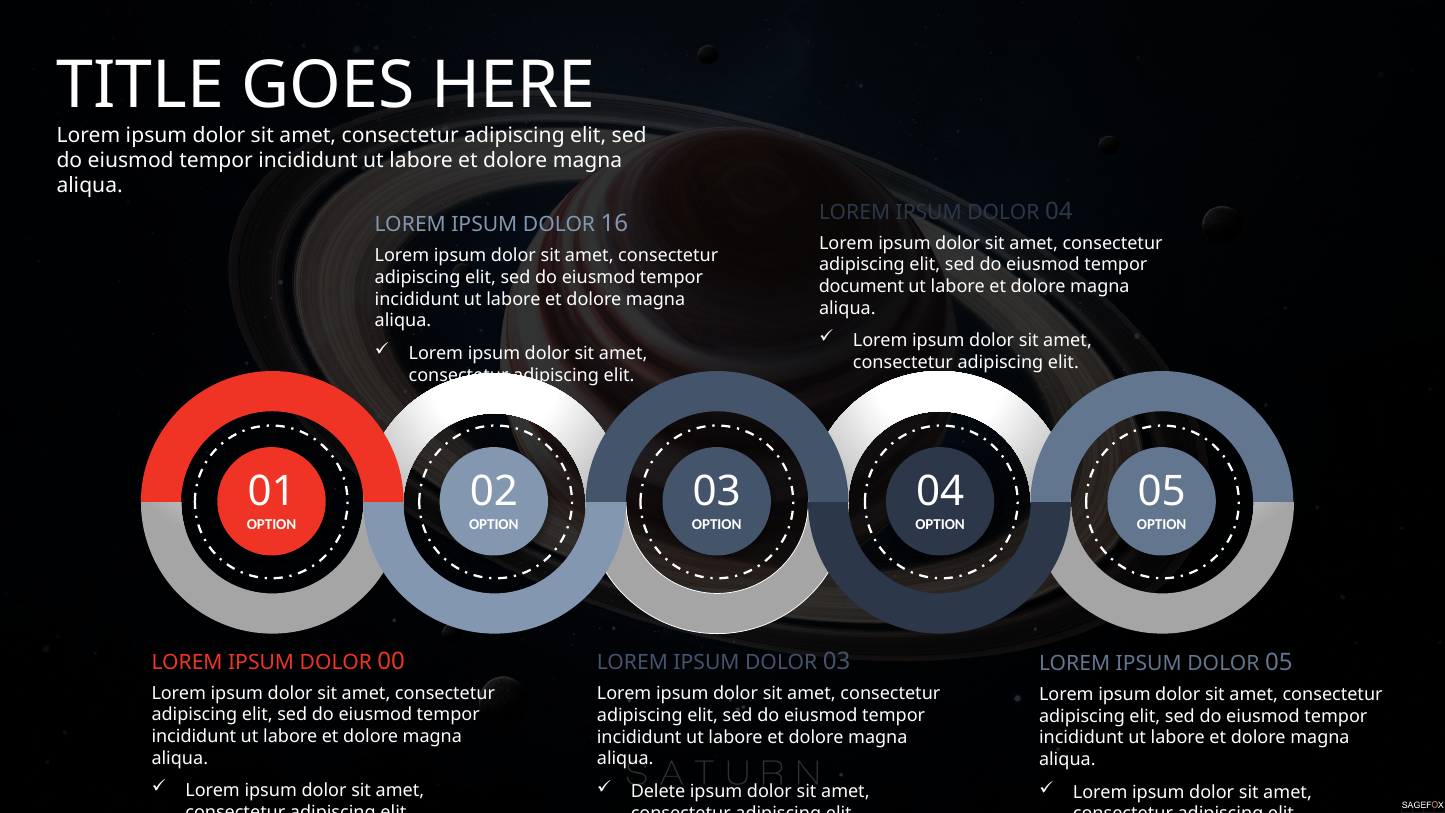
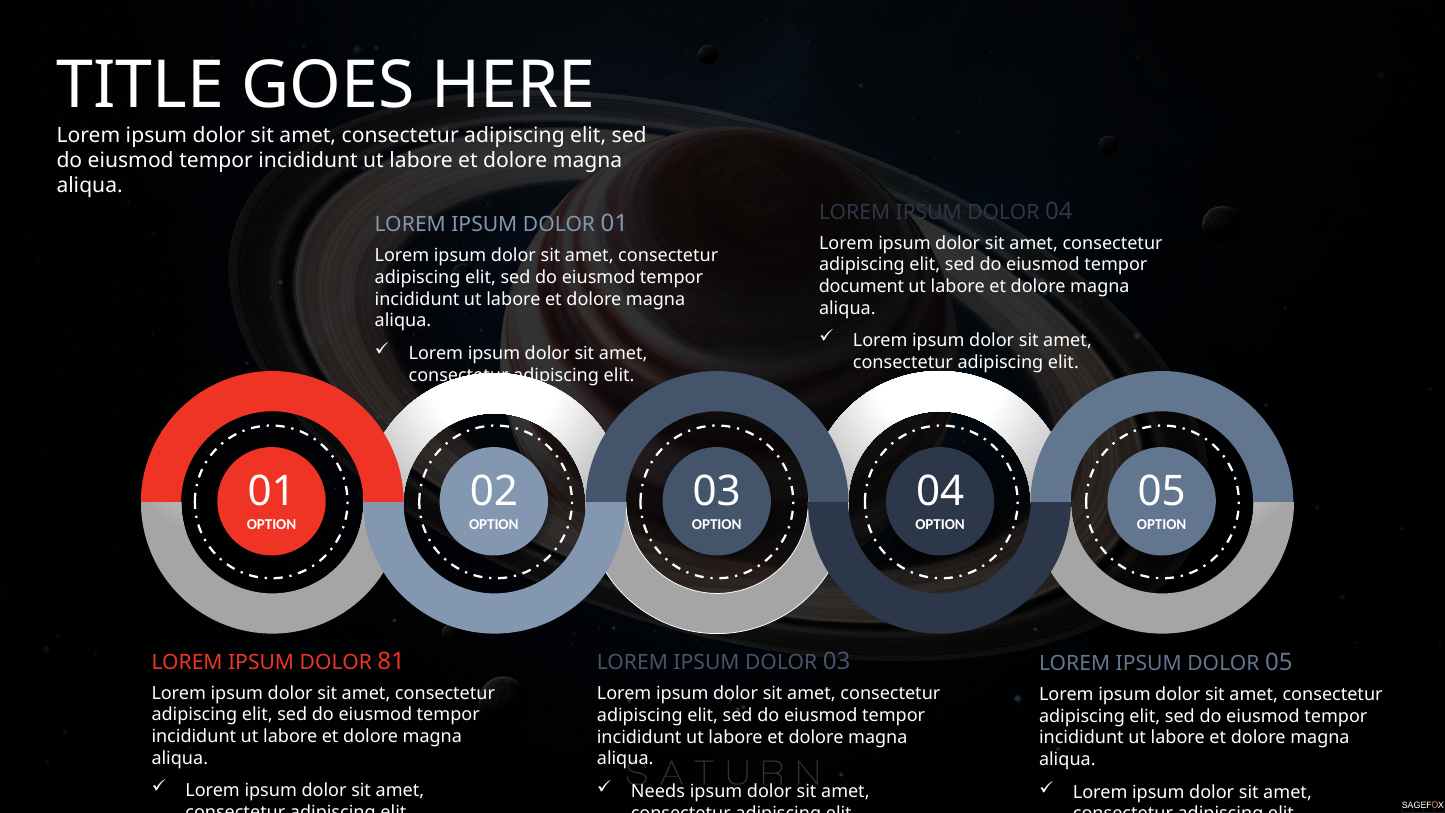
DOLOR 16: 16 -> 01 (614, 224)
00: 00 -> 81 (391, 661)
Delete: Delete -> Needs (658, 791)
